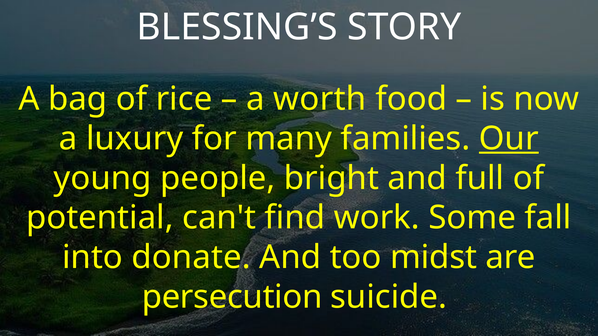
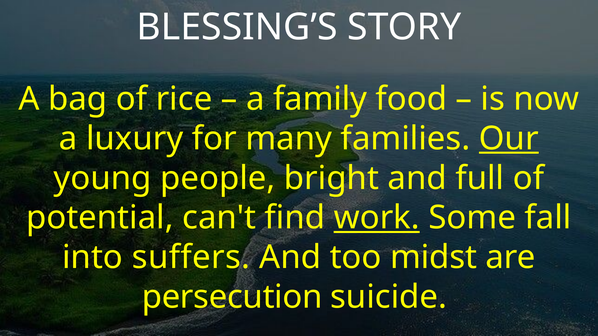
worth: worth -> family (320, 99)
work underline: none -> present (377, 218)
donate: donate -> suffers (191, 258)
